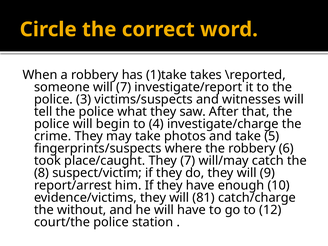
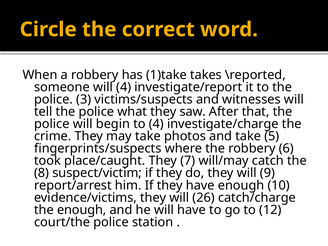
will 7: 7 -> 4 (124, 87)
81: 81 -> 26 (204, 198)
the without: without -> enough (82, 210)
